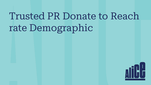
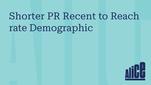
Trusted: Trusted -> Shorter (27, 16)
Donate: Donate -> Recent (79, 16)
